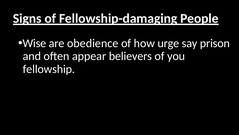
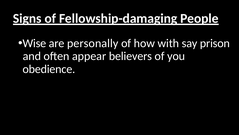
obedience: obedience -> personally (93, 43)
urge: urge -> with (168, 43)
fellowship: fellowship -> obedience (49, 69)
